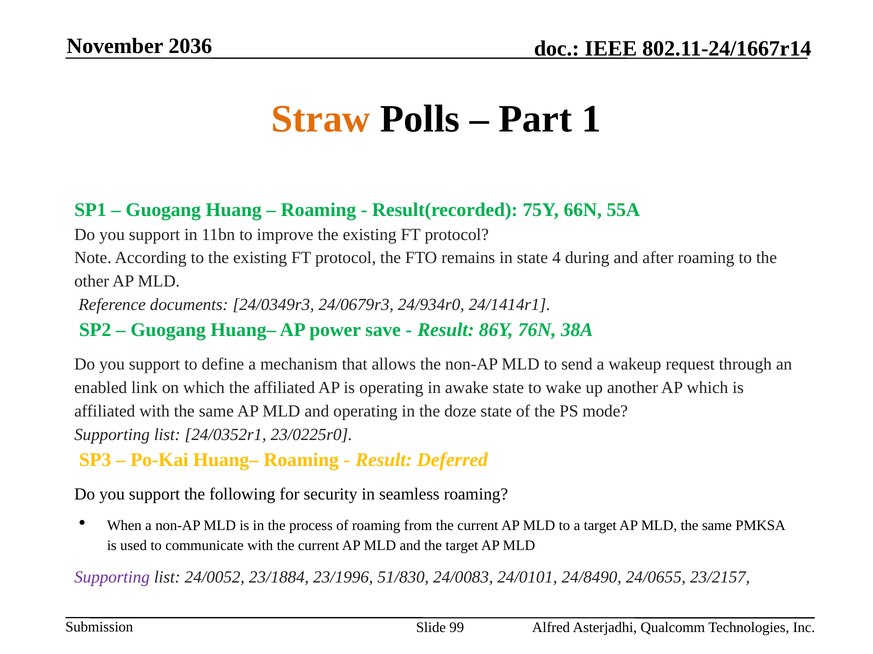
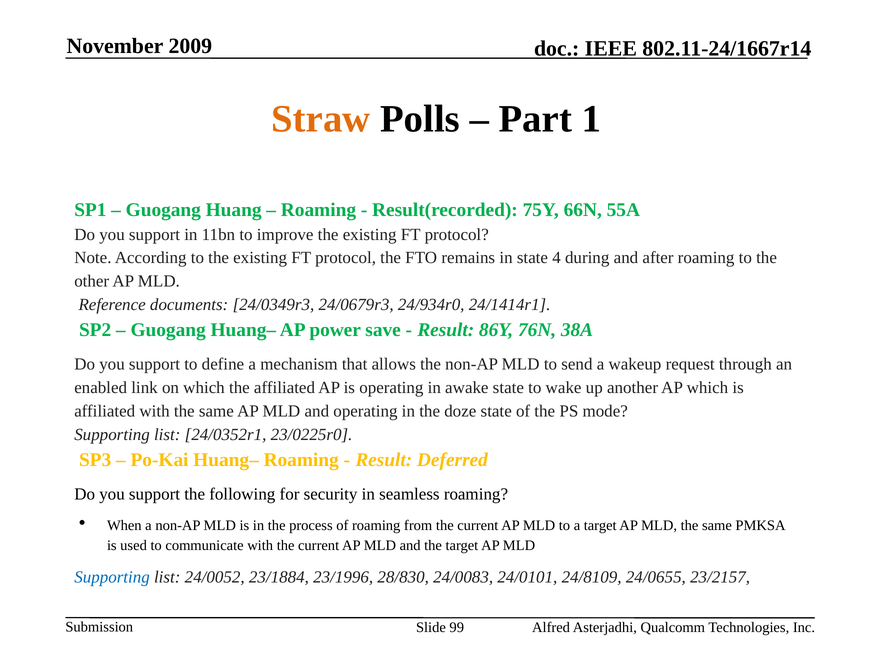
2036: 2036 -> 2009 (190, 46)
Supporting colour: purple -> blue (112, 578)
51/830: 51/830 -> 28/830 (403, 578)
24/8490: 24/8490 -> 24/8109 (592, 578)
